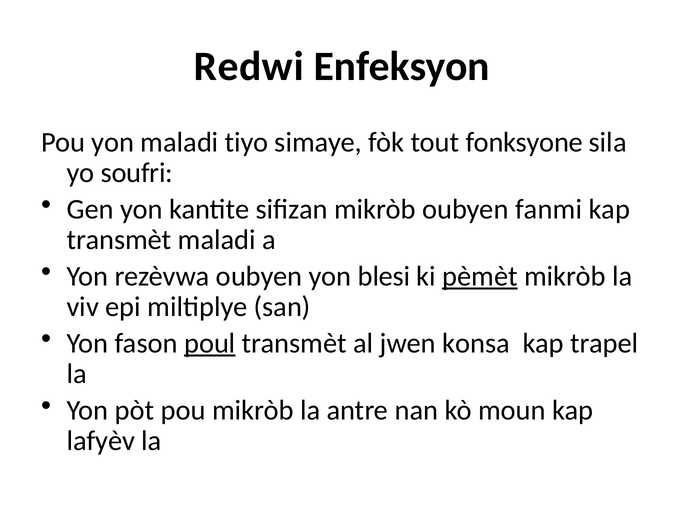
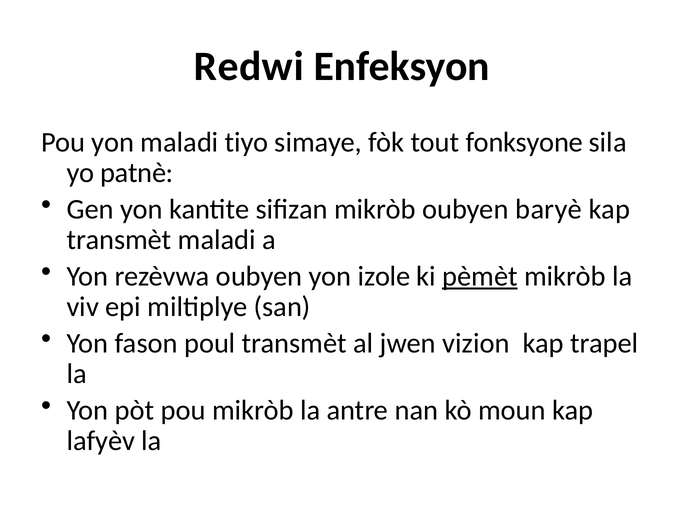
soufri: soufri -> patnè (137, 173)
fanmi: fanmi -> baryè (549, 209)
blesi: blesi -> izole (384, 276)
poul underline: present -> none (210, 343)
konsa: konsa -> vizion (476, 343)
